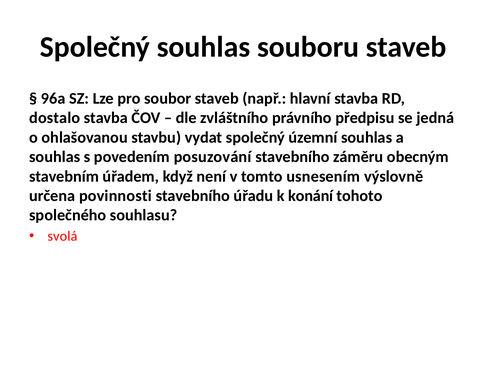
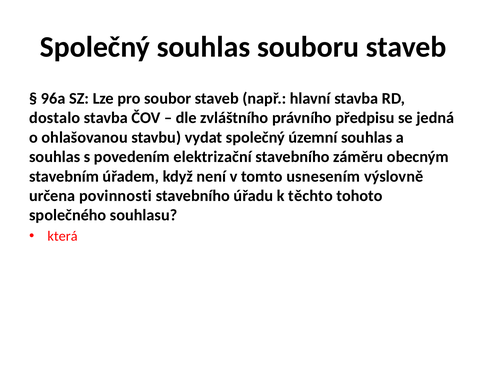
posuzování: posuzování -> elektrizační (213, 157)
konání: konání -> těchto (311, 196)
svolá: svolá -> která (63, 236)
